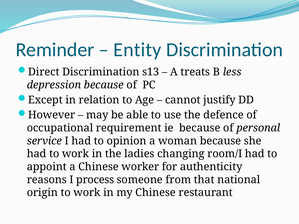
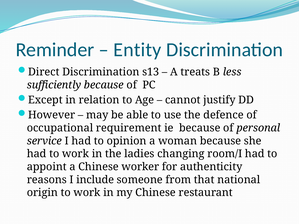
depression: depression -> sufficiently (54, 85)
process: process -> include (95, 180)
